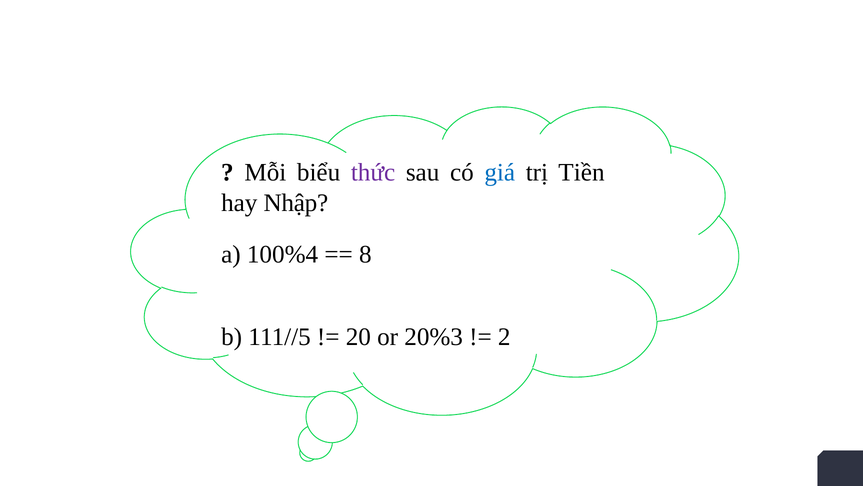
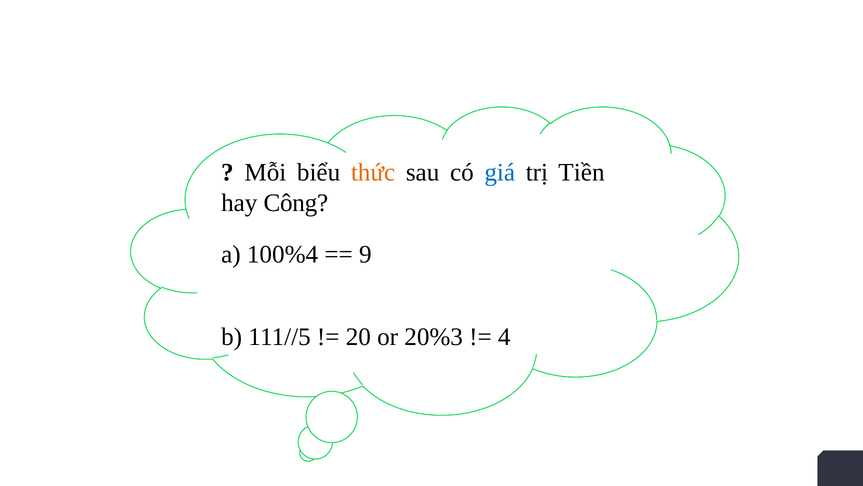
thức colour: purple -> orange (373, 172)
Nhập: Nhập -> Công (296, 203)
8: 8 -> 9 (365, 254)
2: 2 -> 4 (504, 336)
